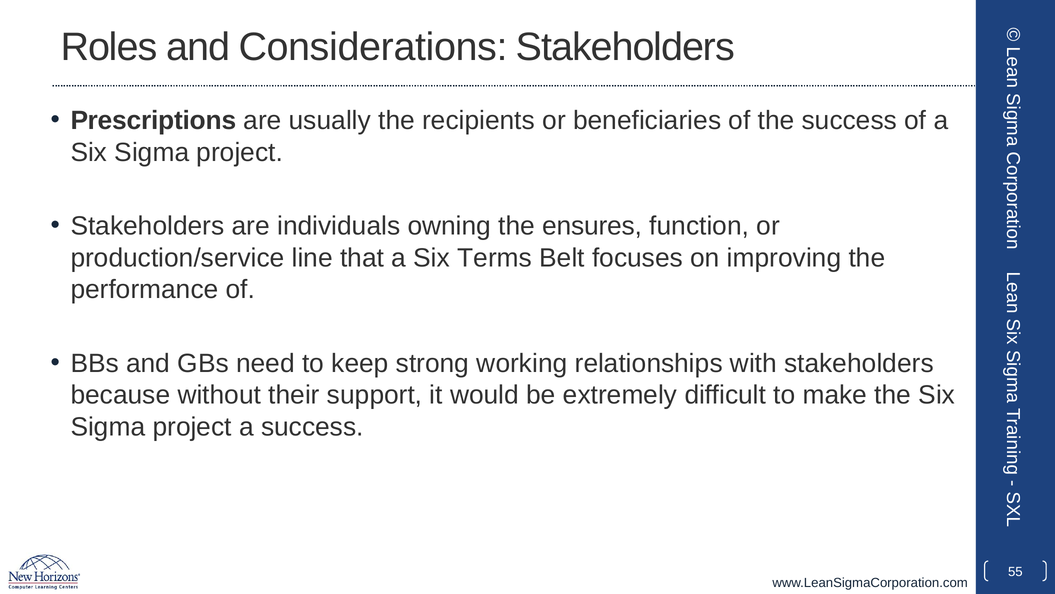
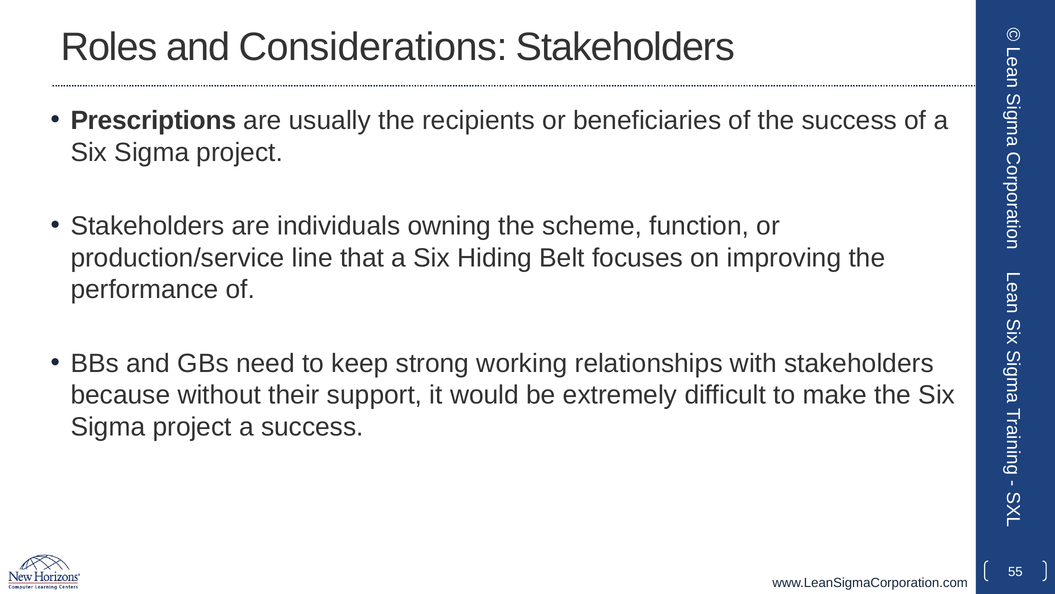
ensures: ensures -> scheme (592, 226)
Terms: Terms -> Hiding (495, 258)
